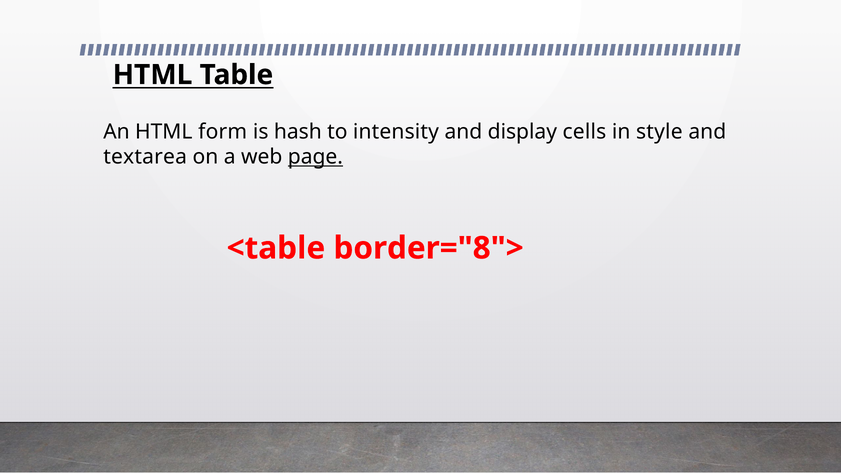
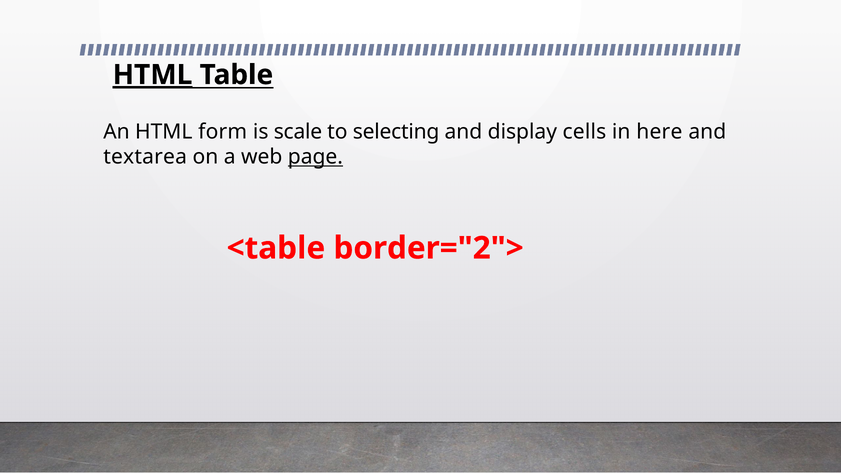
HTML underline: none -> present (152, 75)
hash: hash -> scale (298, 132)
intensity: intensity -> selecting (396, 132)
style: style -> here (659, 132)
border="8">: border="8"> -> border="2"> (429, 248)
